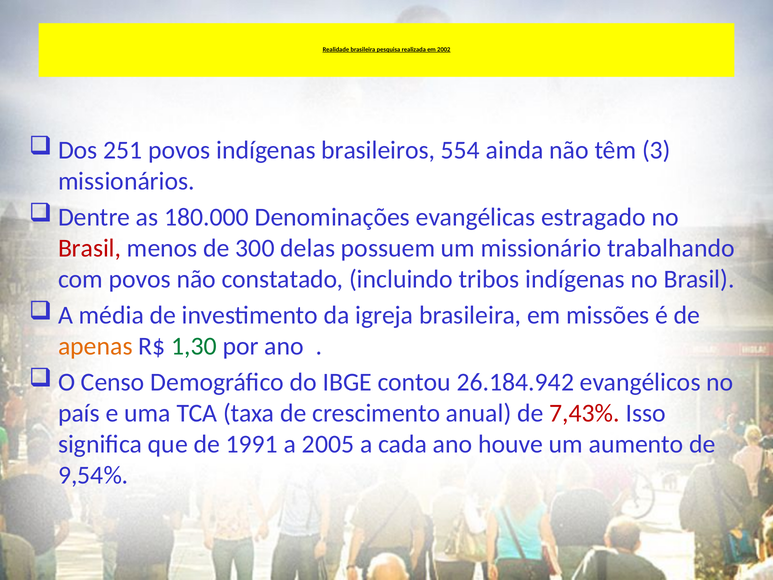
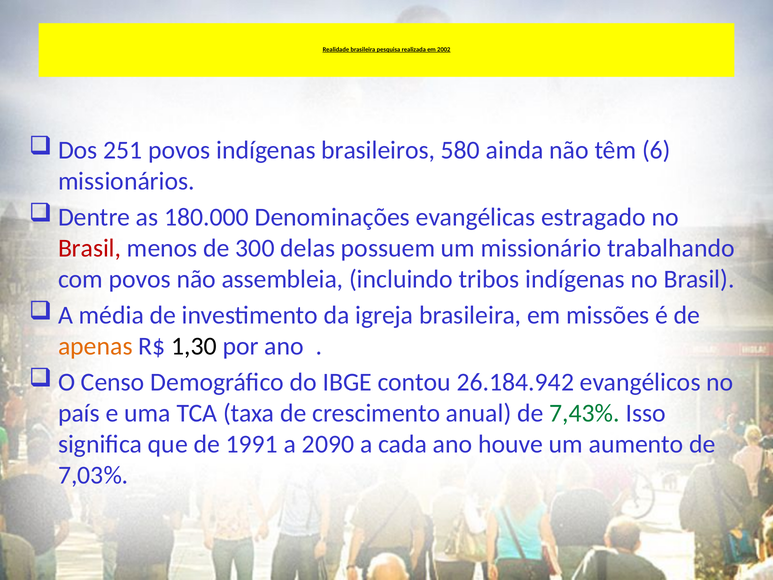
554: 554 -> 580 (460, 150)
3: 3 -> 6 (656, 150)
constatado: constatado -> assembleia (283, 279)
1,30 colour: green -> black (194, 346)
7,43% colour: red -> green (585, 413)
2005: 2005 -> 2090 (328, 444)
9,54%: 9,54% -> 7,03% (93, 475)
